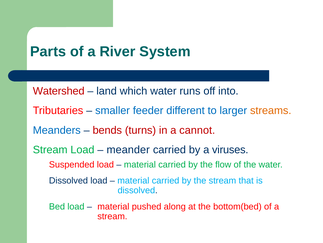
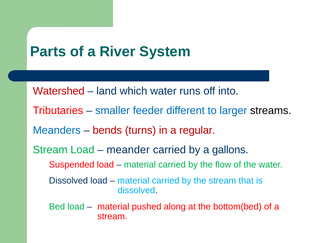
streams colour: orange -> black (271, 110)
cannot: cannot -> regular (197, 130)
viruses: viruses -> gallons (230, 149)
